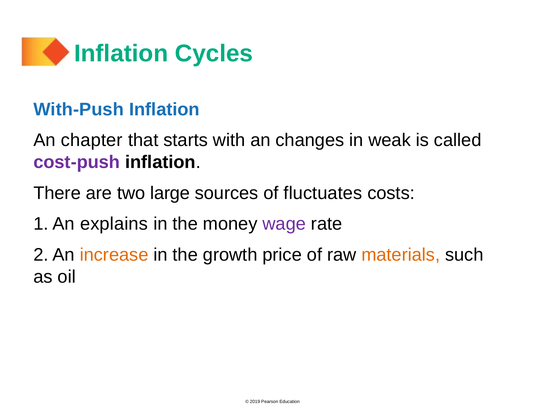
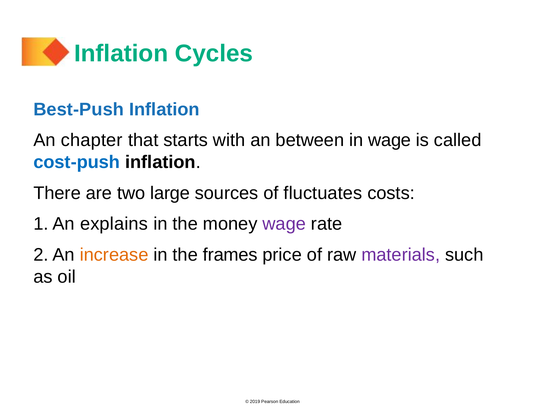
With-Push: With-Push -> Best-Push (79, 109)
changes: changes -> between (310, 140)
in weak: weak -> wage (390, 140)
cost-push colour: purple -> blue (77, 162)
growth: growth -> frames (230, 255)
materials colour: orange -> purple (401, 255)
